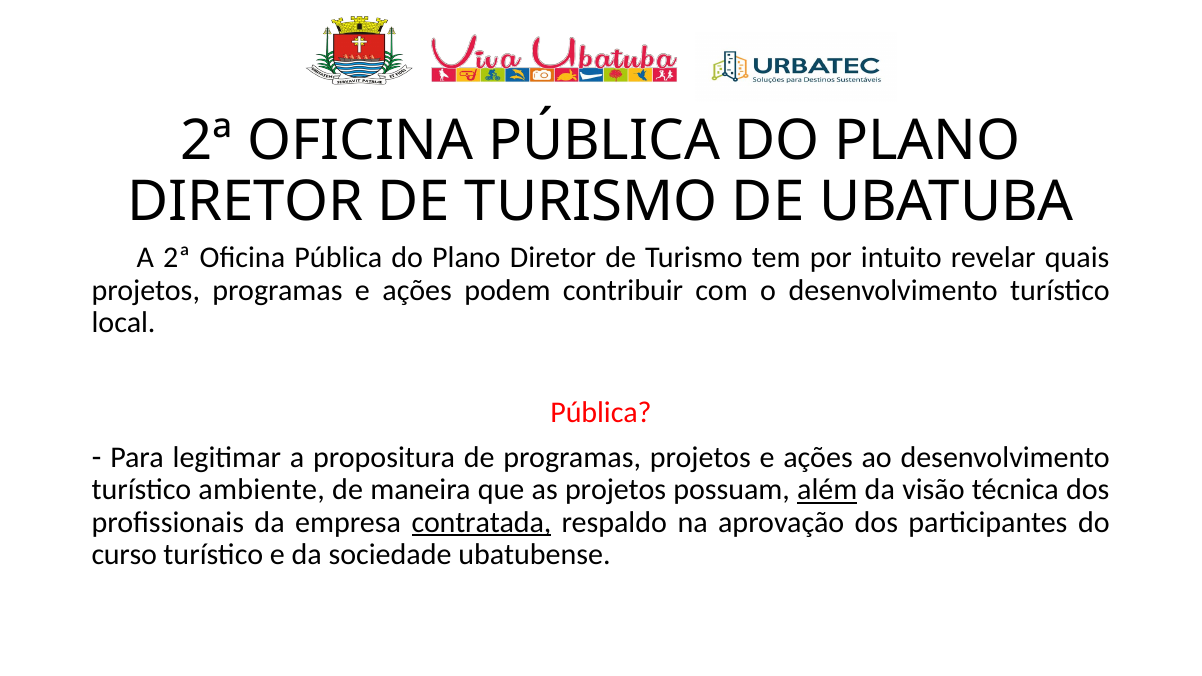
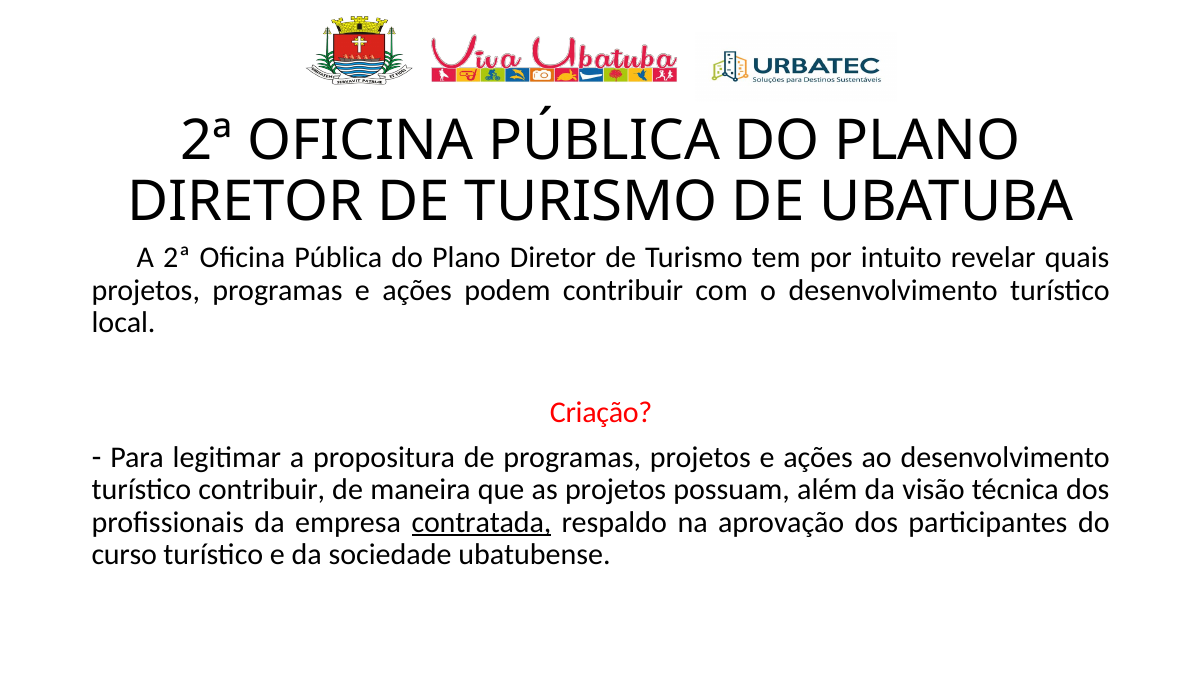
Pública: Pública -> Criação (601, 413)
turístico ambiente: ambiente -> contribuir (262, 490)
além underline: present -> none (827, 490)
